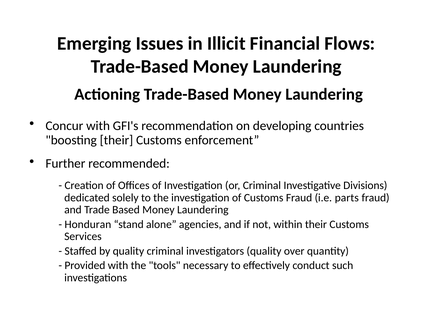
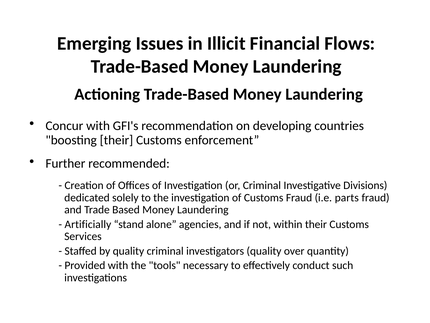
Honduran: Honduran -> Artificially (88, 224)
